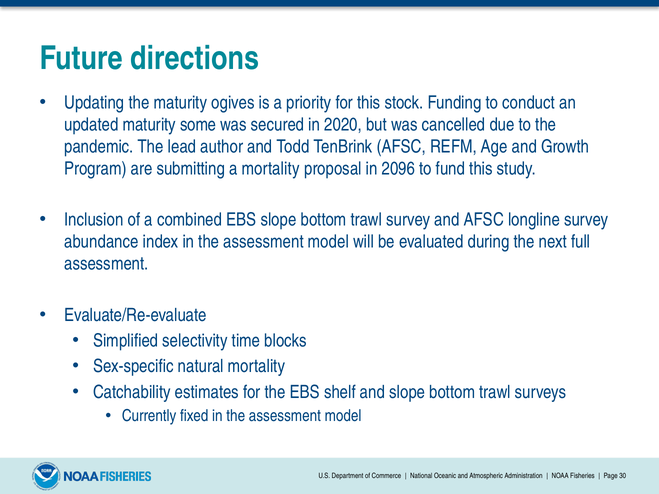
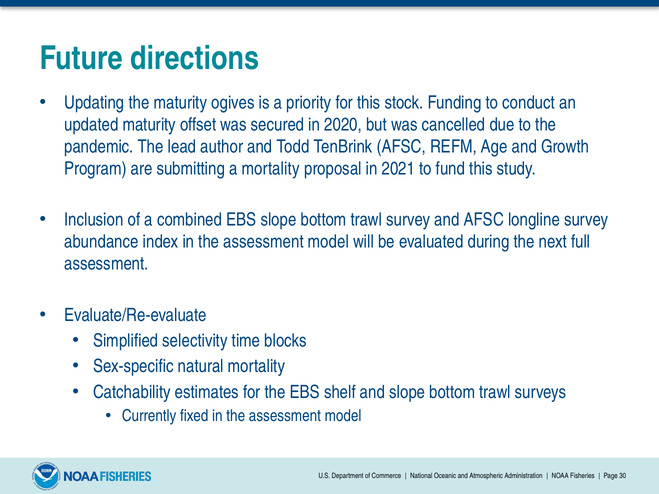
some: some -> offset (198, 125)
2096: 2096 -> 2021 (398, 169)
